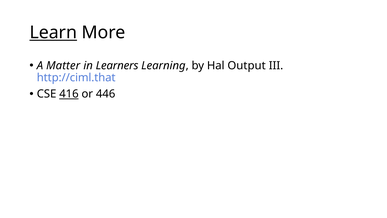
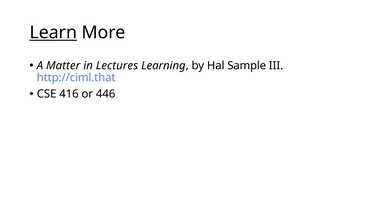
Learners: Learners -> Lectures (117, 65)
Output: Output -> Sample (247, 65)
416 underline: present -> none (69, 94)
